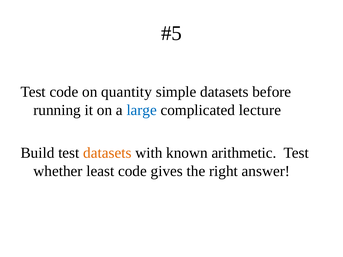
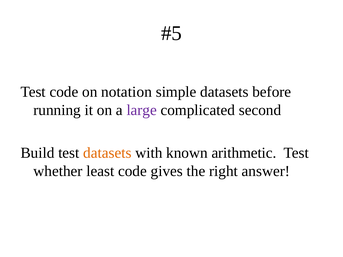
quantity: quantity -> notation (127, 92)
large colour: blue -> purple (142, 110)
lecture: lecture -> second (260, 110)
